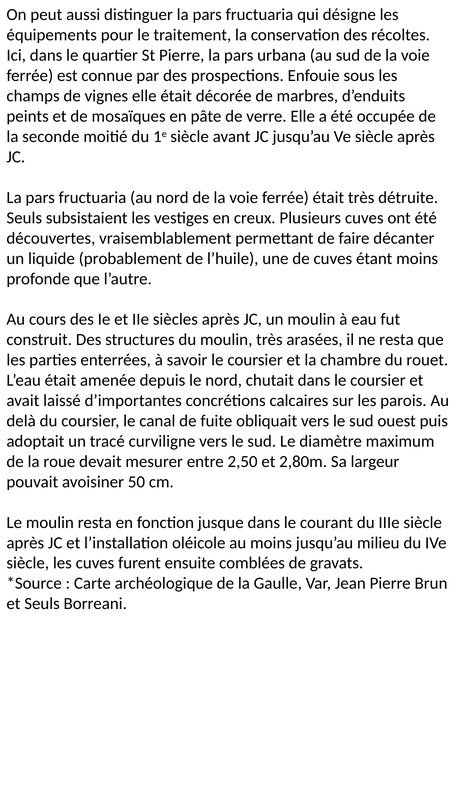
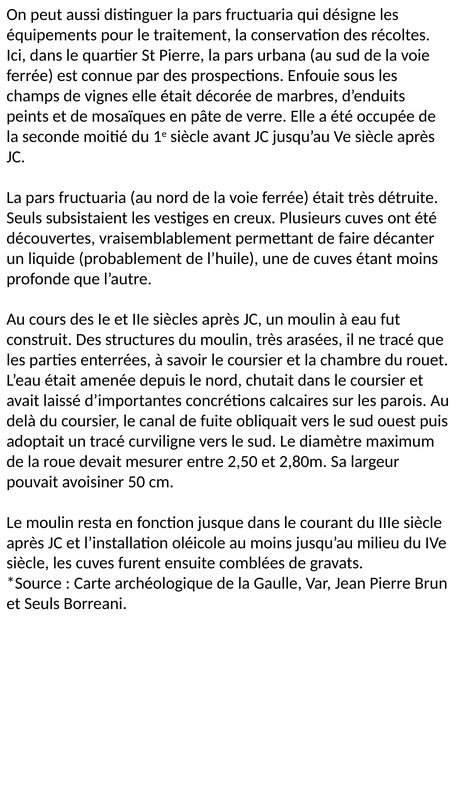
ne resta: resta -> tracé (396, 340)
